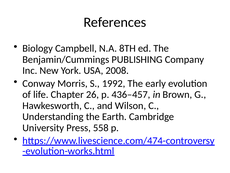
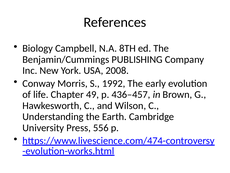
26: 26 -> 49 (93, 94)
558: 558 -> 556 (101, 127)
